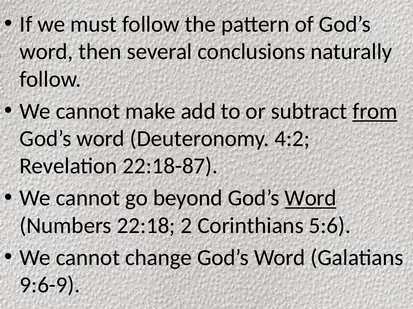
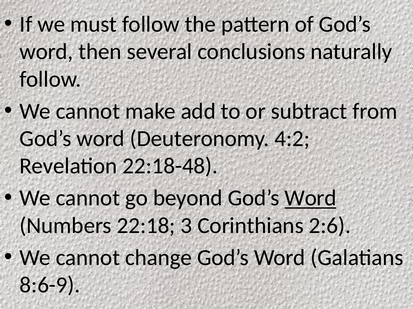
from underline: present -> none (375, 111)
22:18-87: 22:18-87 -> 22:18-48 (170, 166)
2: 2 -> 3 (186, 226)
5:6: 5:6 -> 2:6 (330, 226)
9:6-9: 9:6-9 -> 8:6-9 (50, 286)
